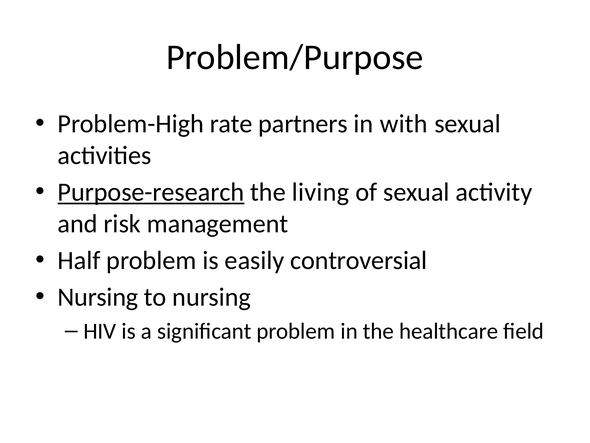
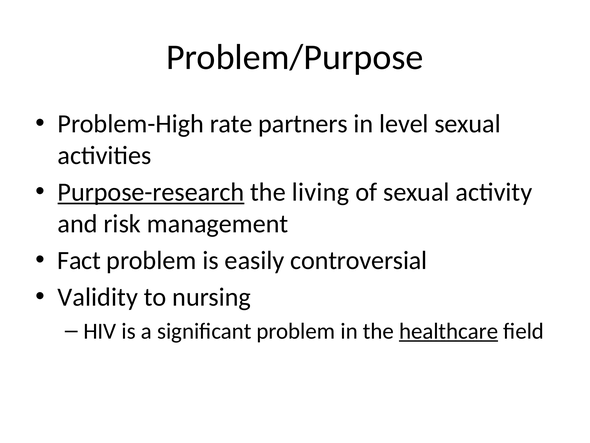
with: with -> level (404, 124)
Half: Half -> Fact (79, 260)
Nursing: Nursing -> Validity (98, 297)
healthcare underline: none -> present (449, 331)
